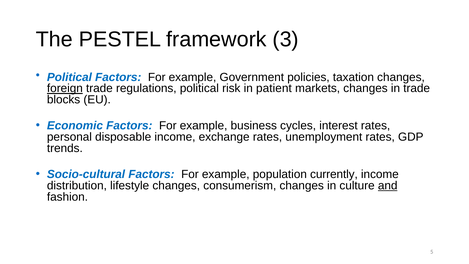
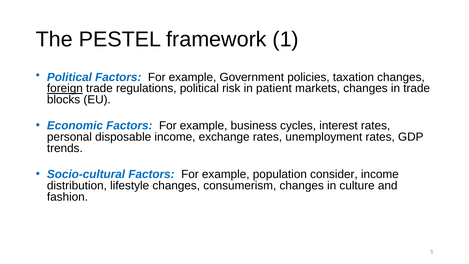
3: 3 -> 1 (286, 39)
currently: currently -> consider (334, 174)
and underline: present -> none (388, 185)
